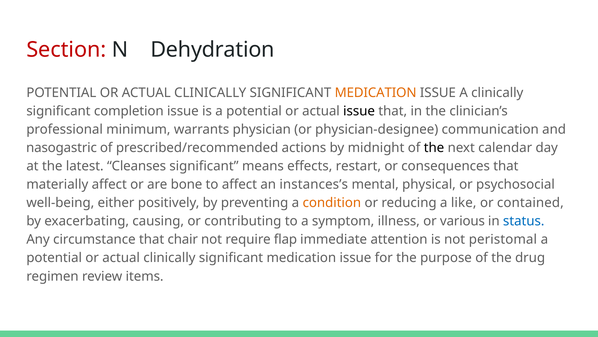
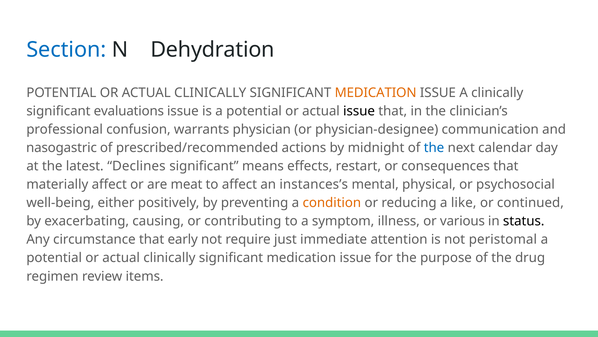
Section colour: red -> blue (66, 50)
completion: completion -> evaluations (129, 111)
minimum: minimum -> confusion (138, 129)
the colour: black -> blue (434, 148)
Cleanses: Cleanses -> Declines (136, 166)
bone: bone -> meat (187, 184)
contained: contained -> continued (530, 203)
status colour: blue -> black (524, 221)
chair: chair -> early (183, 239)
flap: flap -> just (285, 239)
